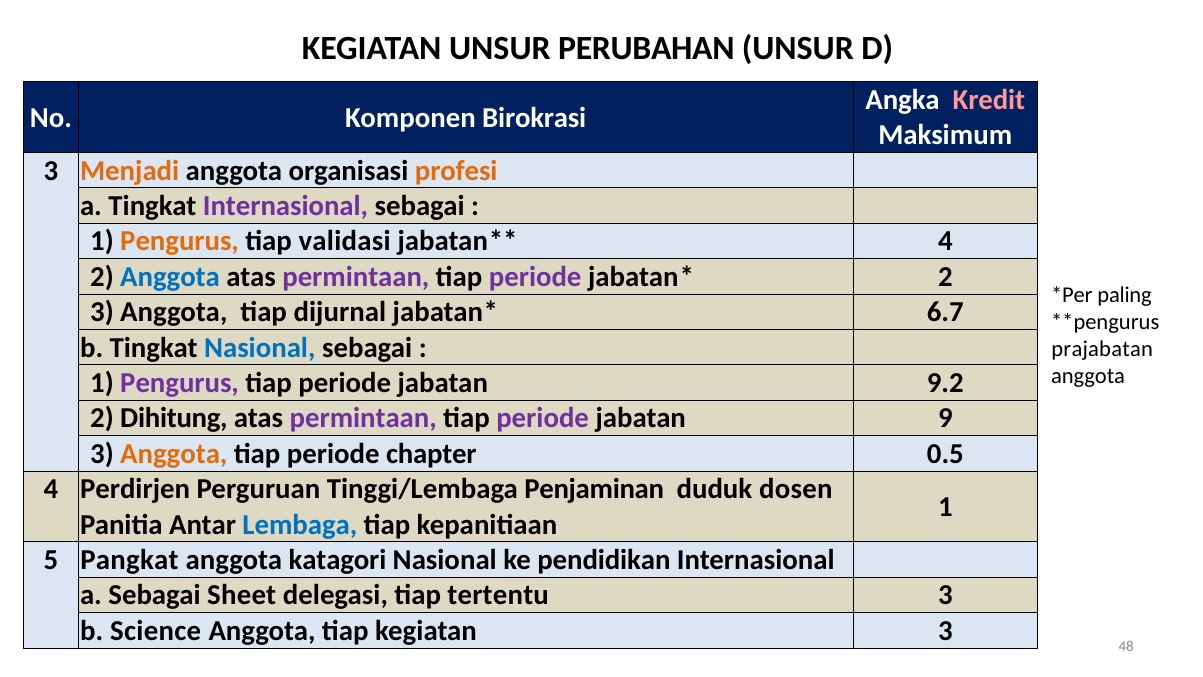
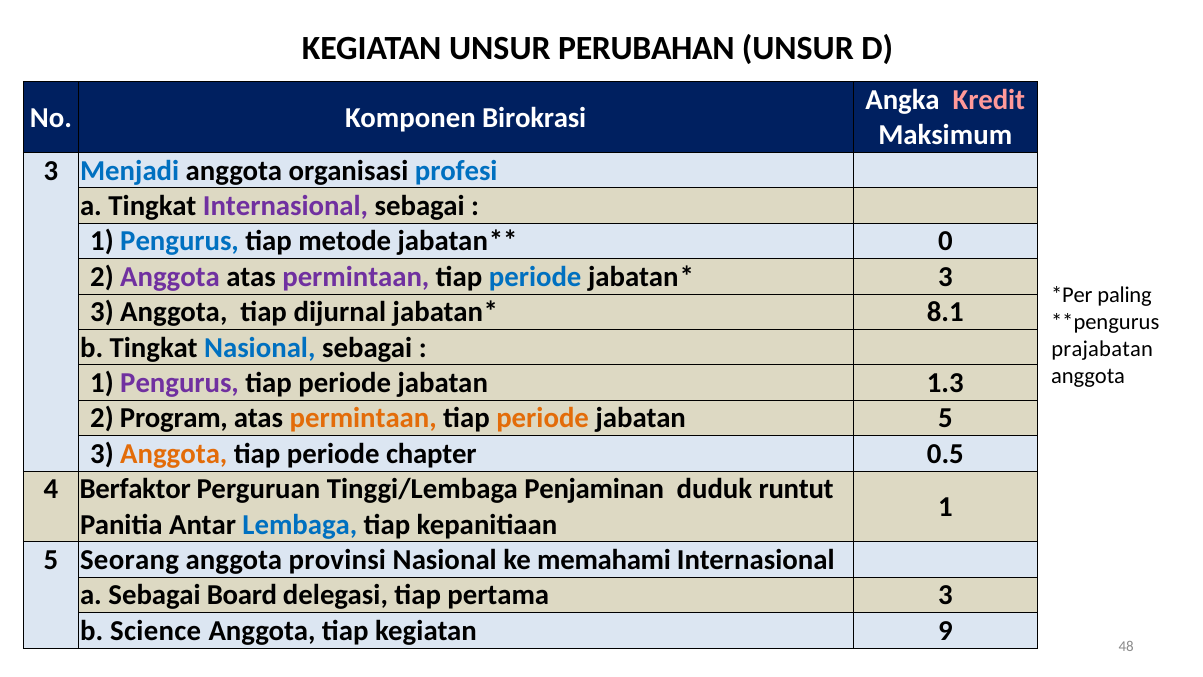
Menjadi colour: orange -> blue (130, 171)
profesi colour: orange -> blue (456, 171)
Pengurus colour: orange -> blue (180, 241)
validasi: validasi -> metode (345, 241)
4: 4 -> 0 (945, 241)
Anggota colour: blue -> purple (170, 277)
periode colour: purple -> blue (535, 277)
2: 2 -> 3 (945, 277)
6.7: 6.7 -> 8.1 (945, 312)
9.2: 9.2 -> 1.3 (945, 383)
Dihitung: Dihitung -> Program (174, 418)
permintaan colour: purple -> orange (363, 418)
periode colour: purple -> orange (543, 418)
jabatan 9: 9 -> 5 (945, 418)
Perdirjen: Perdirjen -> Berfaktor (135, 489)
dosen: dosen -> runtut (796, 489)
Pangkat: Pangkat -> Seorang (130, 560)
katagori: katagori -> provinsi (337, 560)
pendidikan: pendidikan -> memahami (604, 560)
Sheet: Sheet -> Board (242, 595)
tertentu: tertentu -> pertama (498, 595)
kegiatan 3: 3 -> 9 (945, 630)
